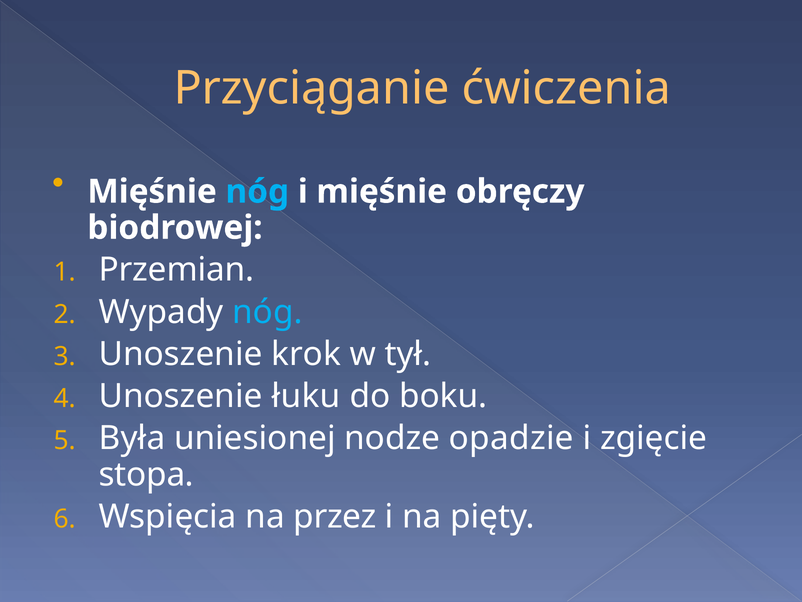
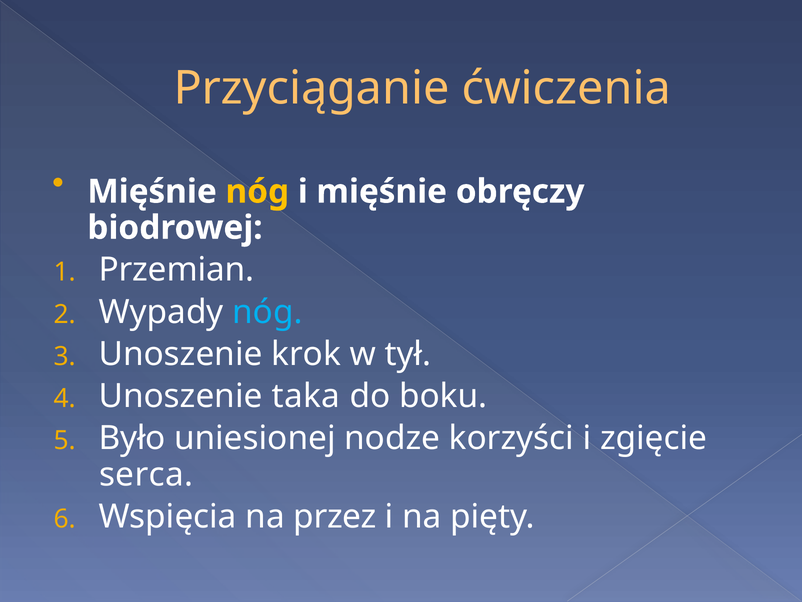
nóg colour: light blue -> yellow (257, 191)
łuku: łuku -> taka (306, 396)
Była: Była -> Było (132, 438)
opadzie: opadzie -> korzyści (511, 438)
stopa: stopa -> serca (146, 474)
